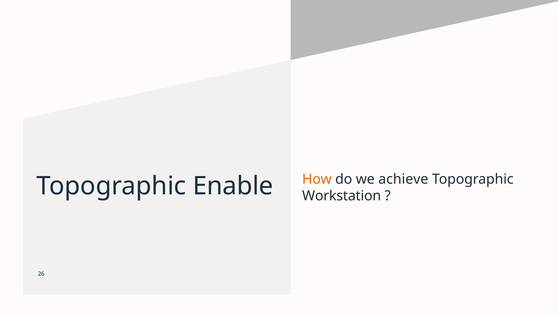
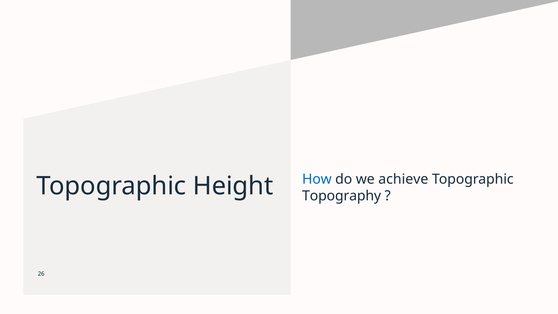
How colour: orange -> blue (317, 179)
Enable: Enable -> Height (233, 186)
Workstation: Workstation -> Topography (342, 196)
